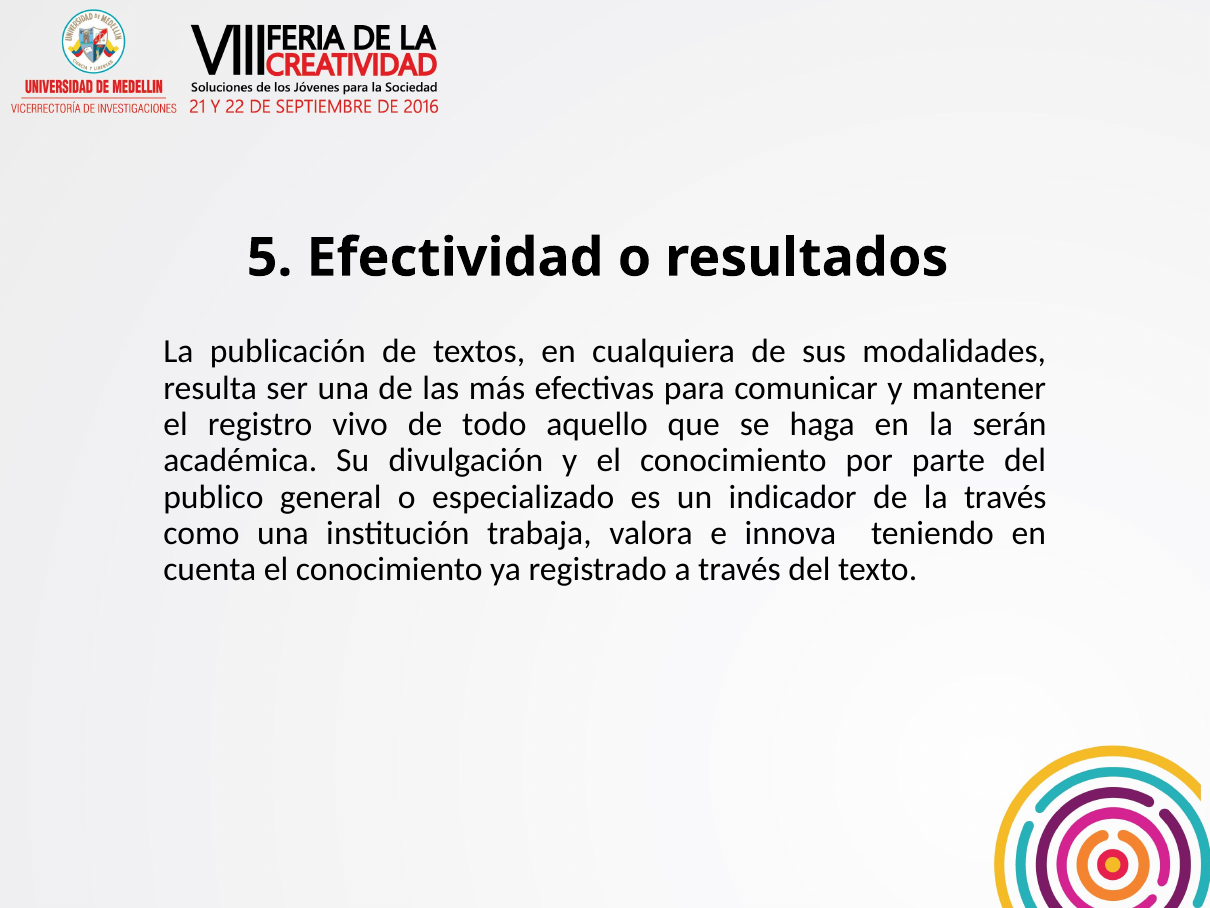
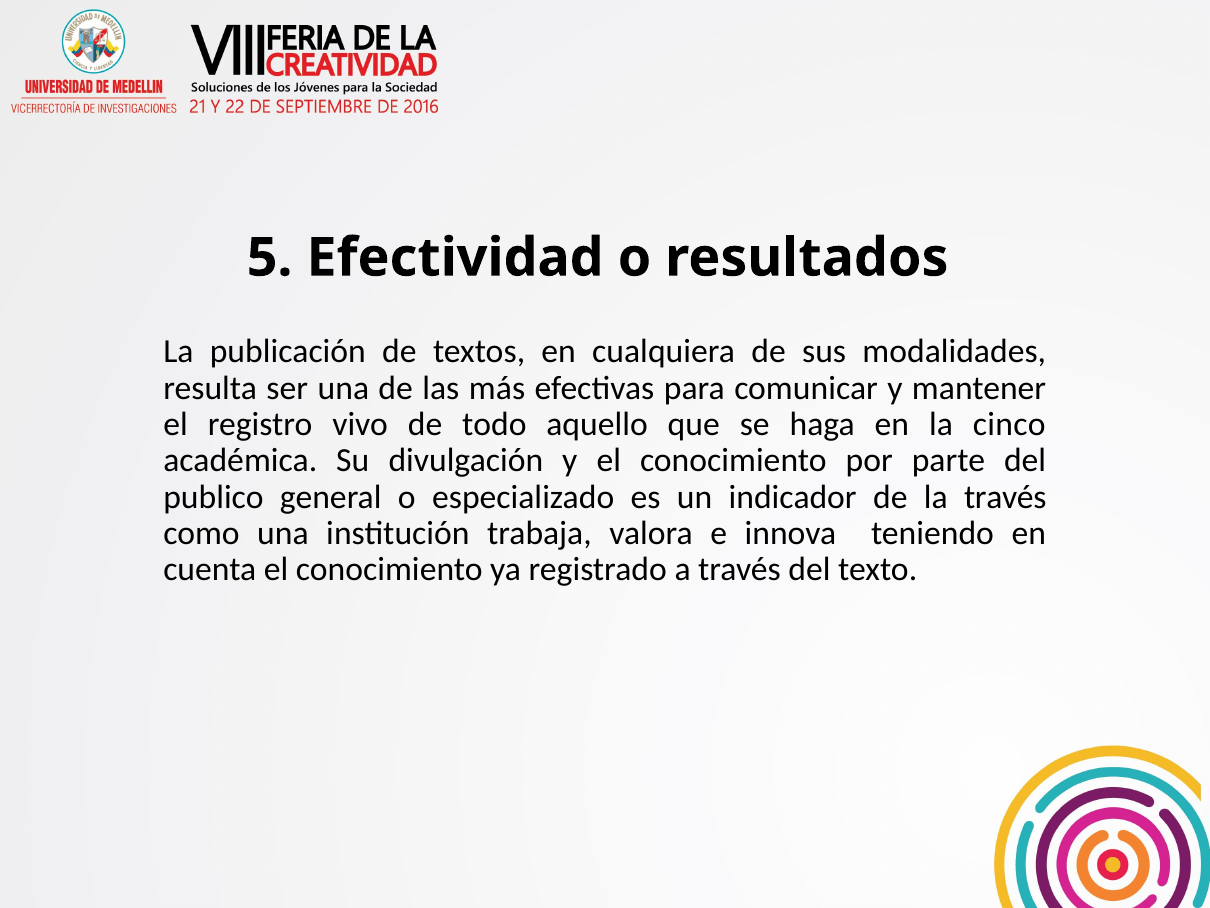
serán: serán -> cinco (1009, 424)
